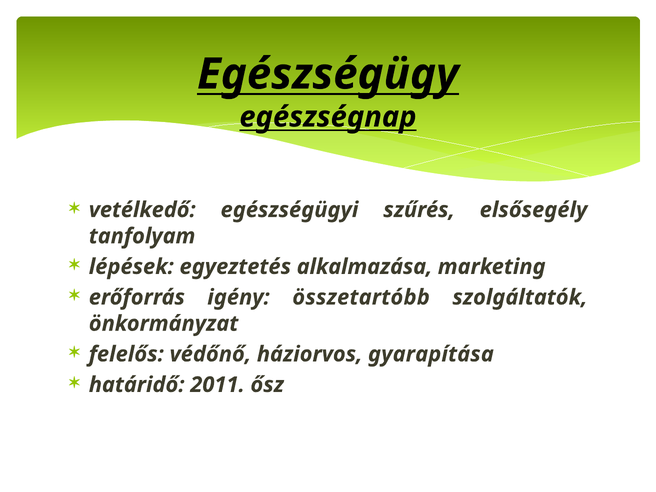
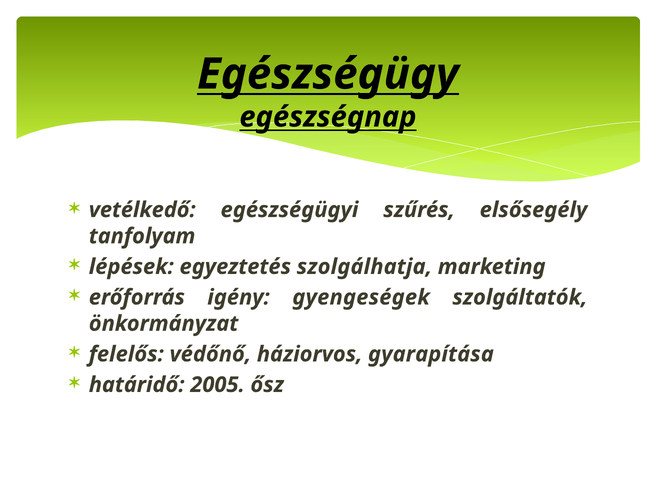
alkalmazása: alkalmazása -> szolgálhatja (364, 267)
összetartóbb: összetartóbb -> gyengeségek (361, 297)
2011: 2011 -> 2005 (218, 385)
